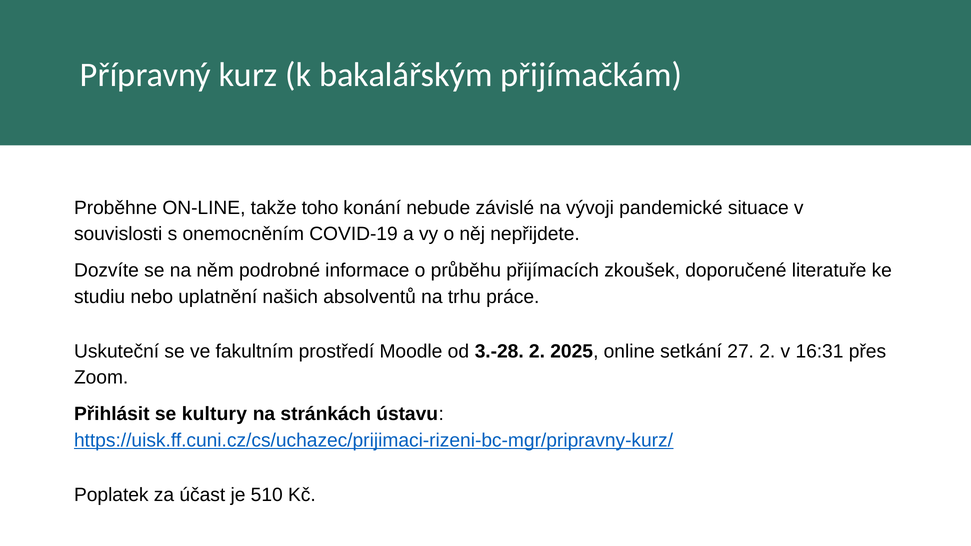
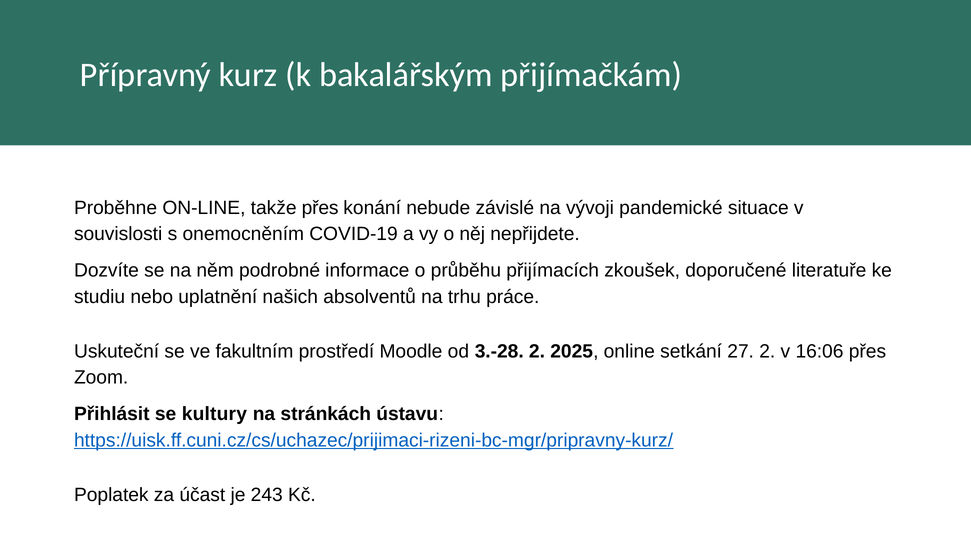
takže toho: toho -> přes (320, 208)
16:31: 16:31 -> 16:06 (819, 351)
510: 510 -> 243 (267, 495)
